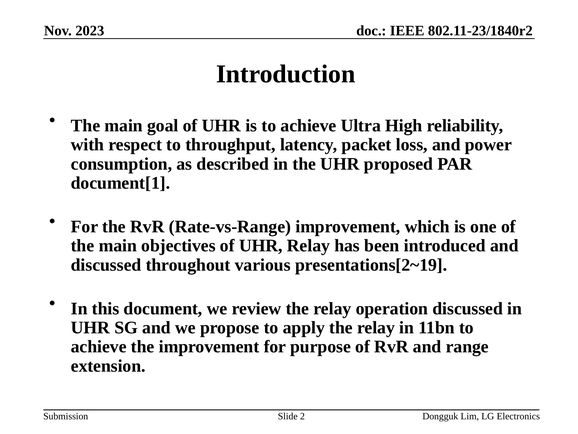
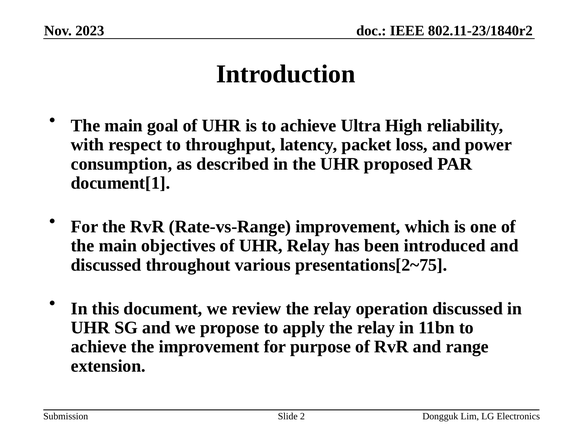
presentations[2~19: presentations[2~19 -> presentations[2~75 (371, 265)
